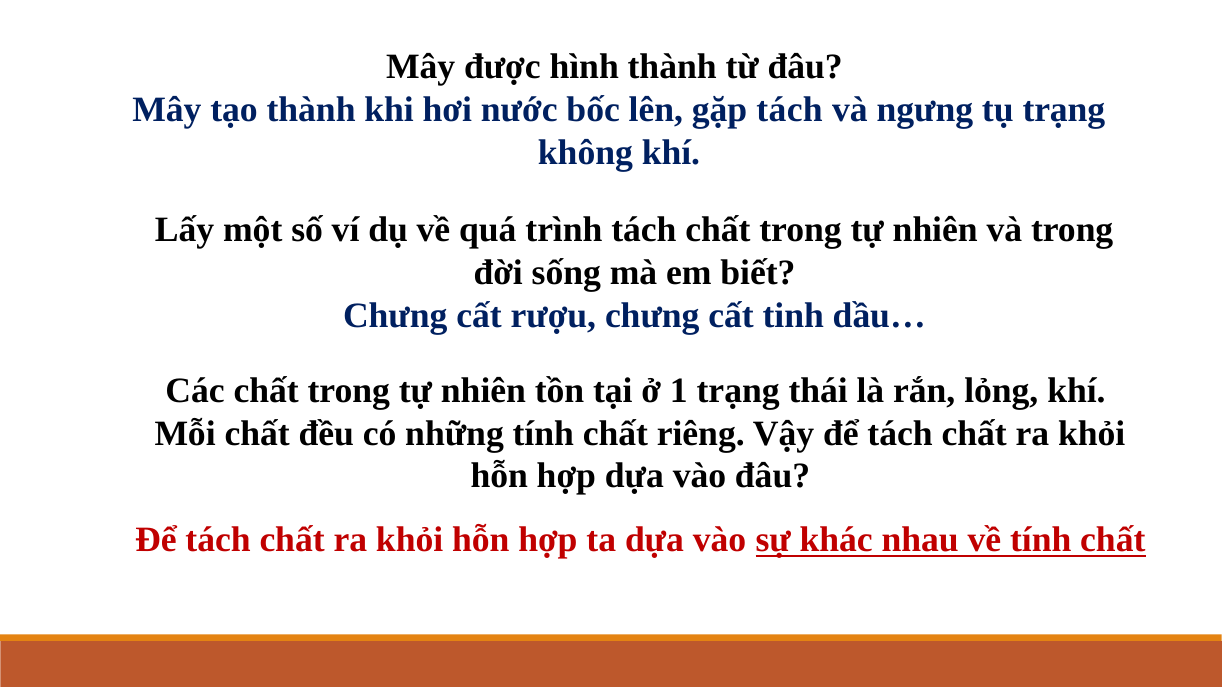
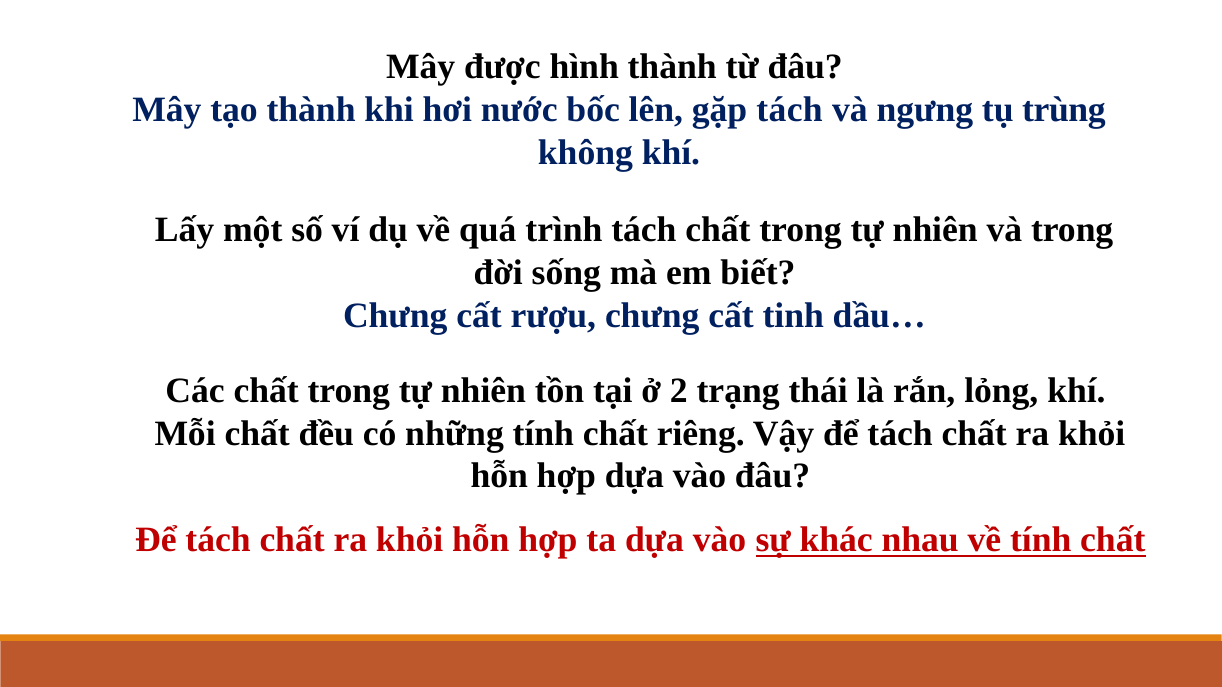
tụ trạng: trạng -> trùng (1064, 110)
1: 1 -> 2 (679, 391)
